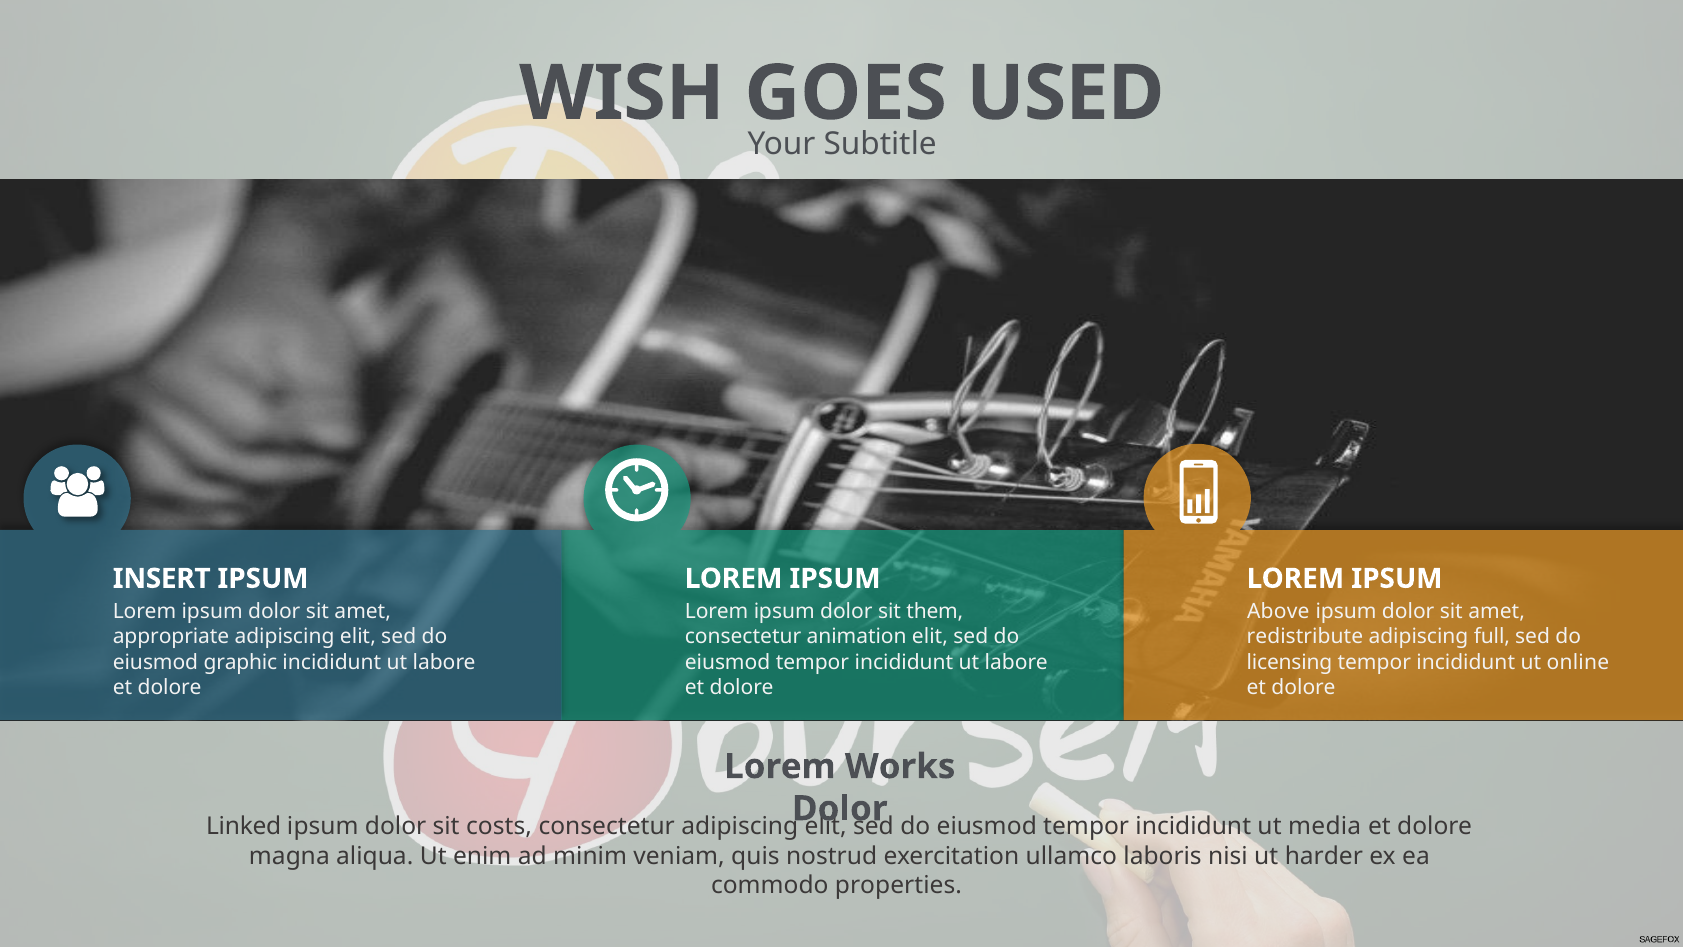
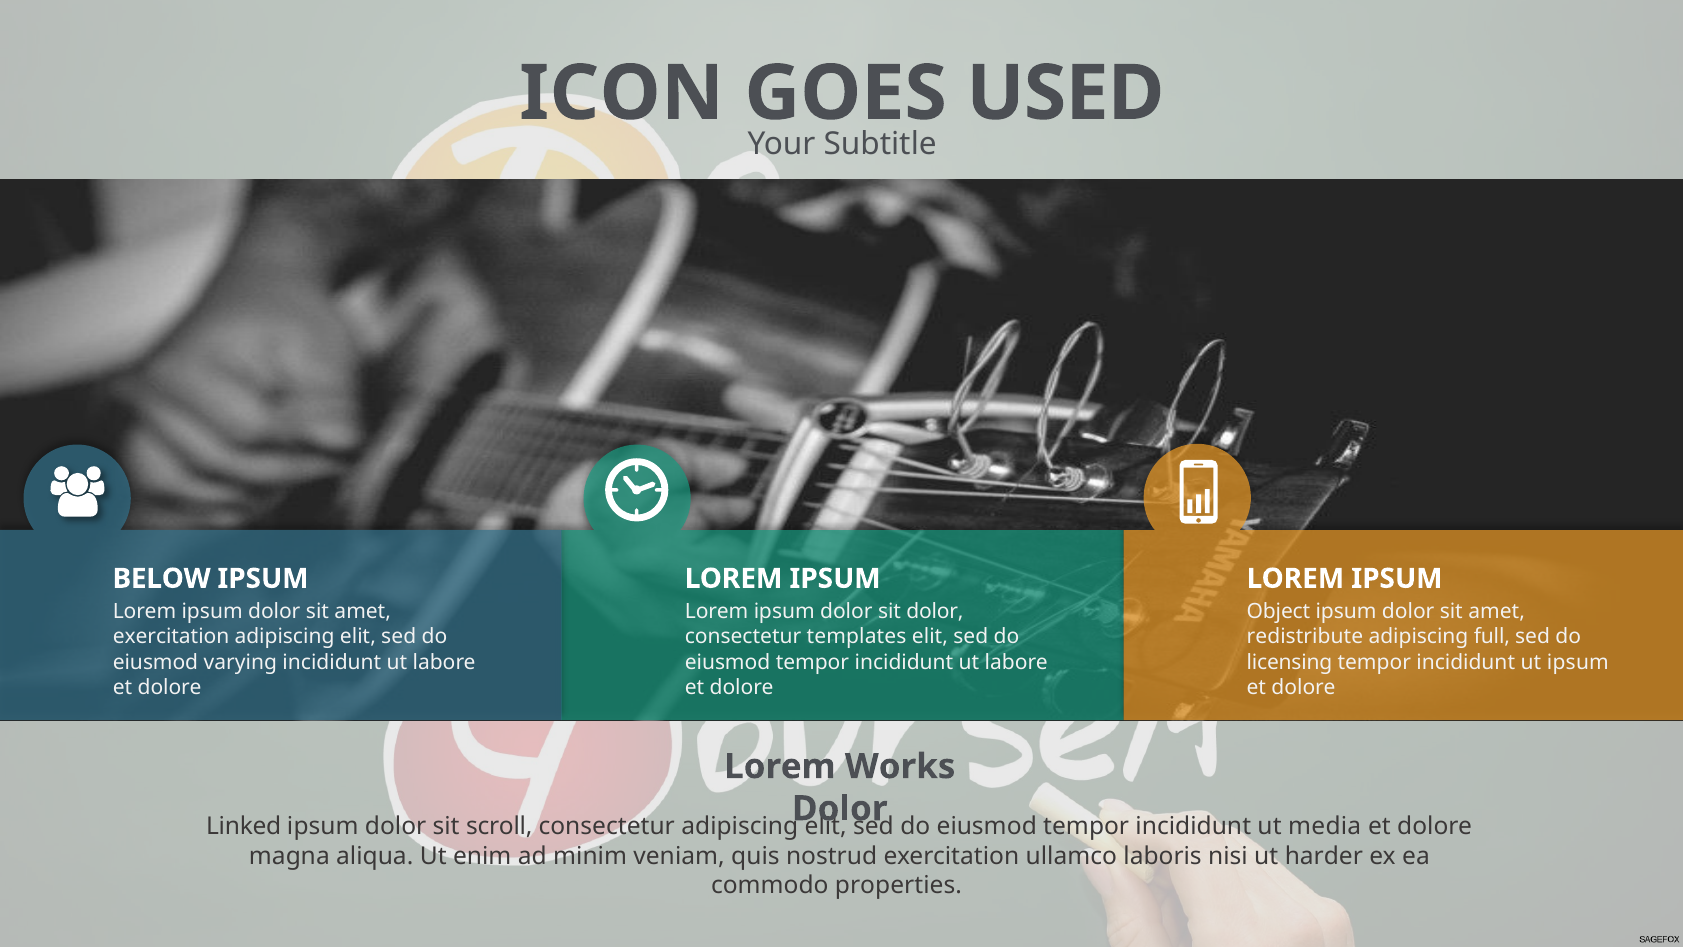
WISH: WISH -> ICON (622, 93)
INSERT: INSERT -> BELOW (162, 578)
sit them: them -> dolor (935, 612)
Above: Above -> Object (1278, 612)
appropriate: appropriate -> exercitation (171, 637)
animation: animation -> templates (857, 637)
graphic: graphic -> varying (240, 662)
ut online: online -> ipsum (1578, 662)
costs: costs -> scroll (499, 826)
